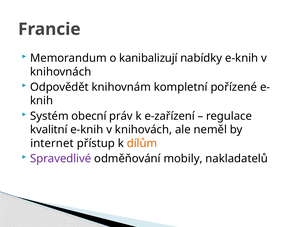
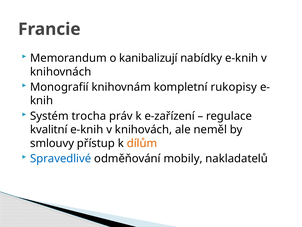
Odpovědět: Odpovědět -> Monografií (59, 87)
pořízené: pořízené -> rukopisy (234, 87)
obecní: obecní -> trocha (89, 116)
internet: internet -> smlouvy (52, 143)
Spravedlivé colour: purple -> blue (61, 158)
